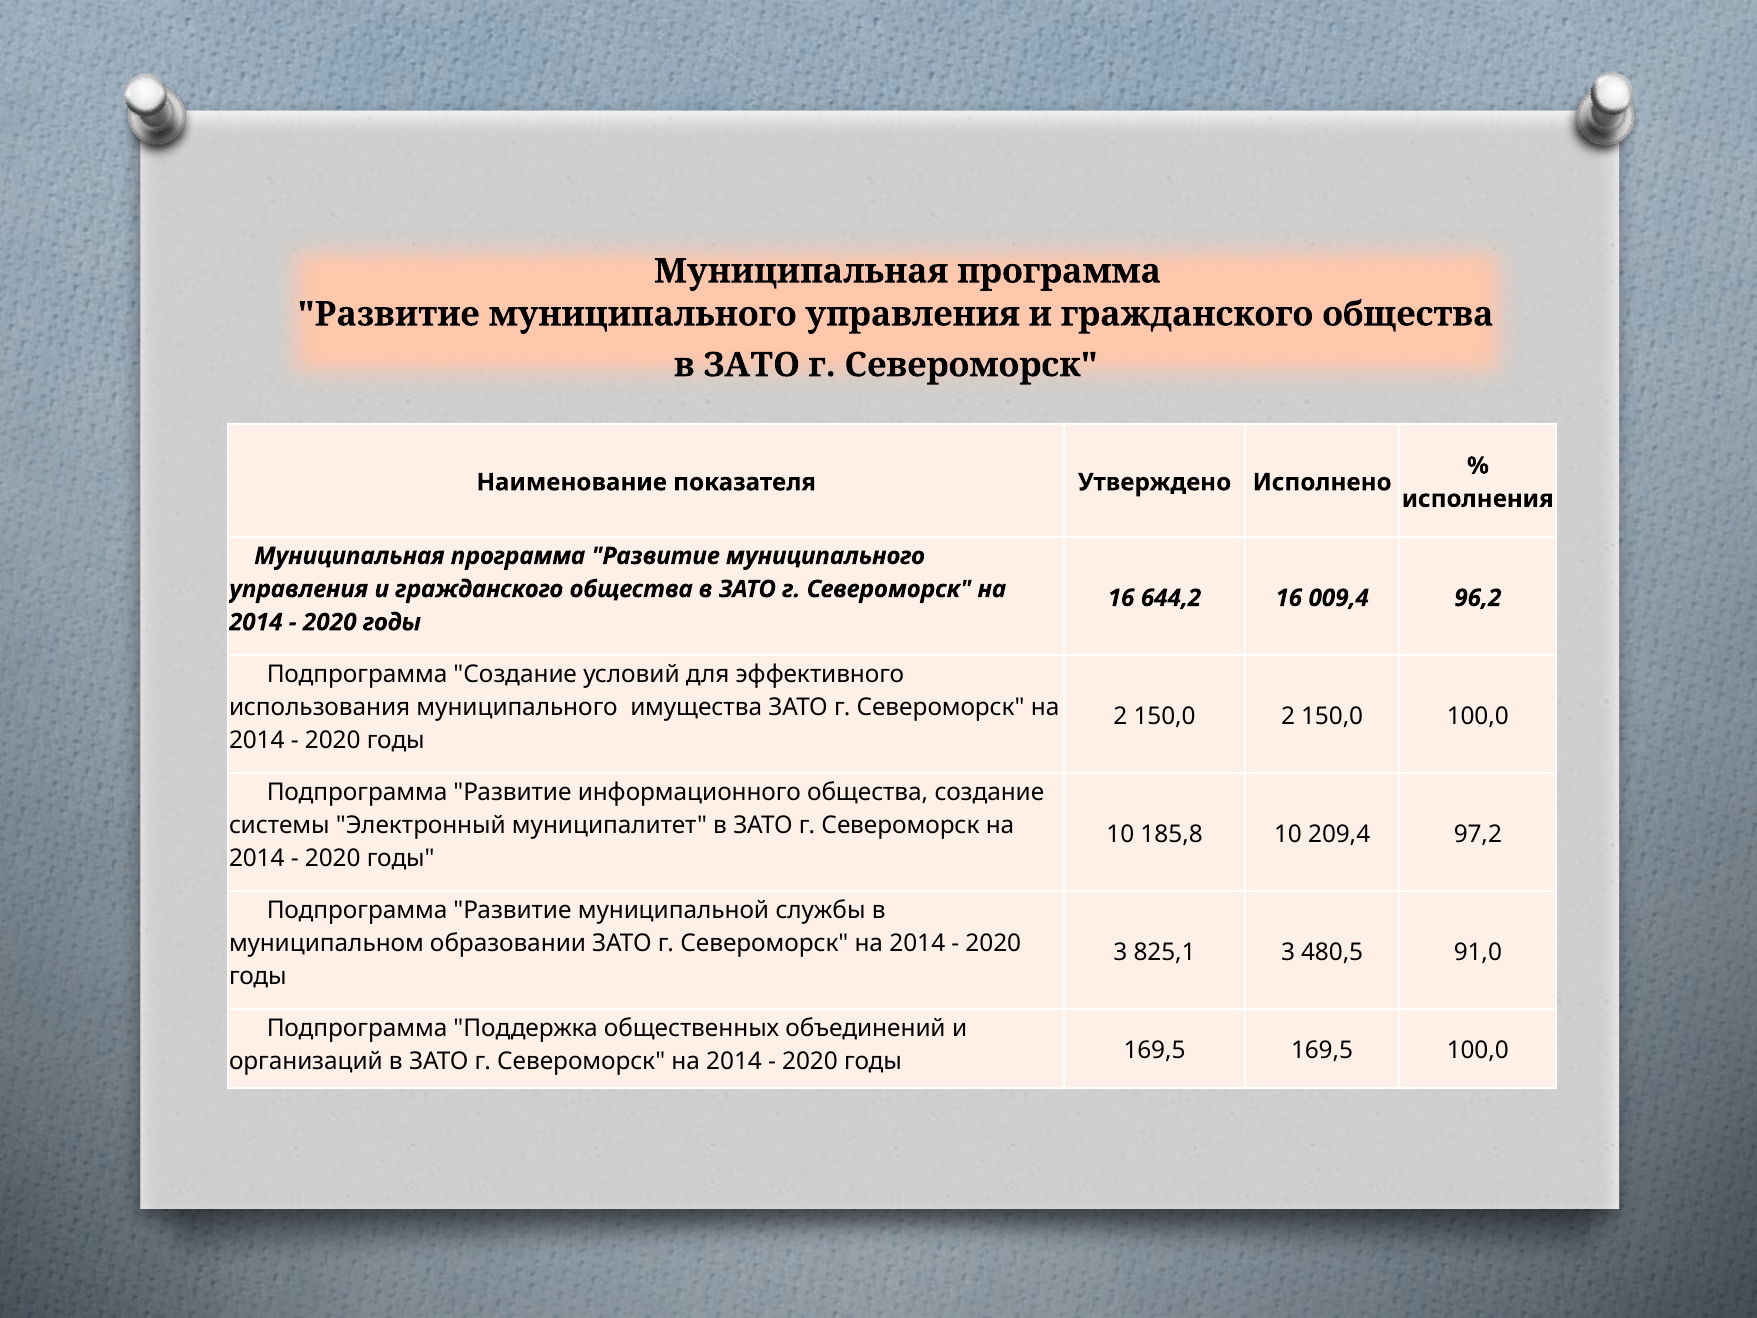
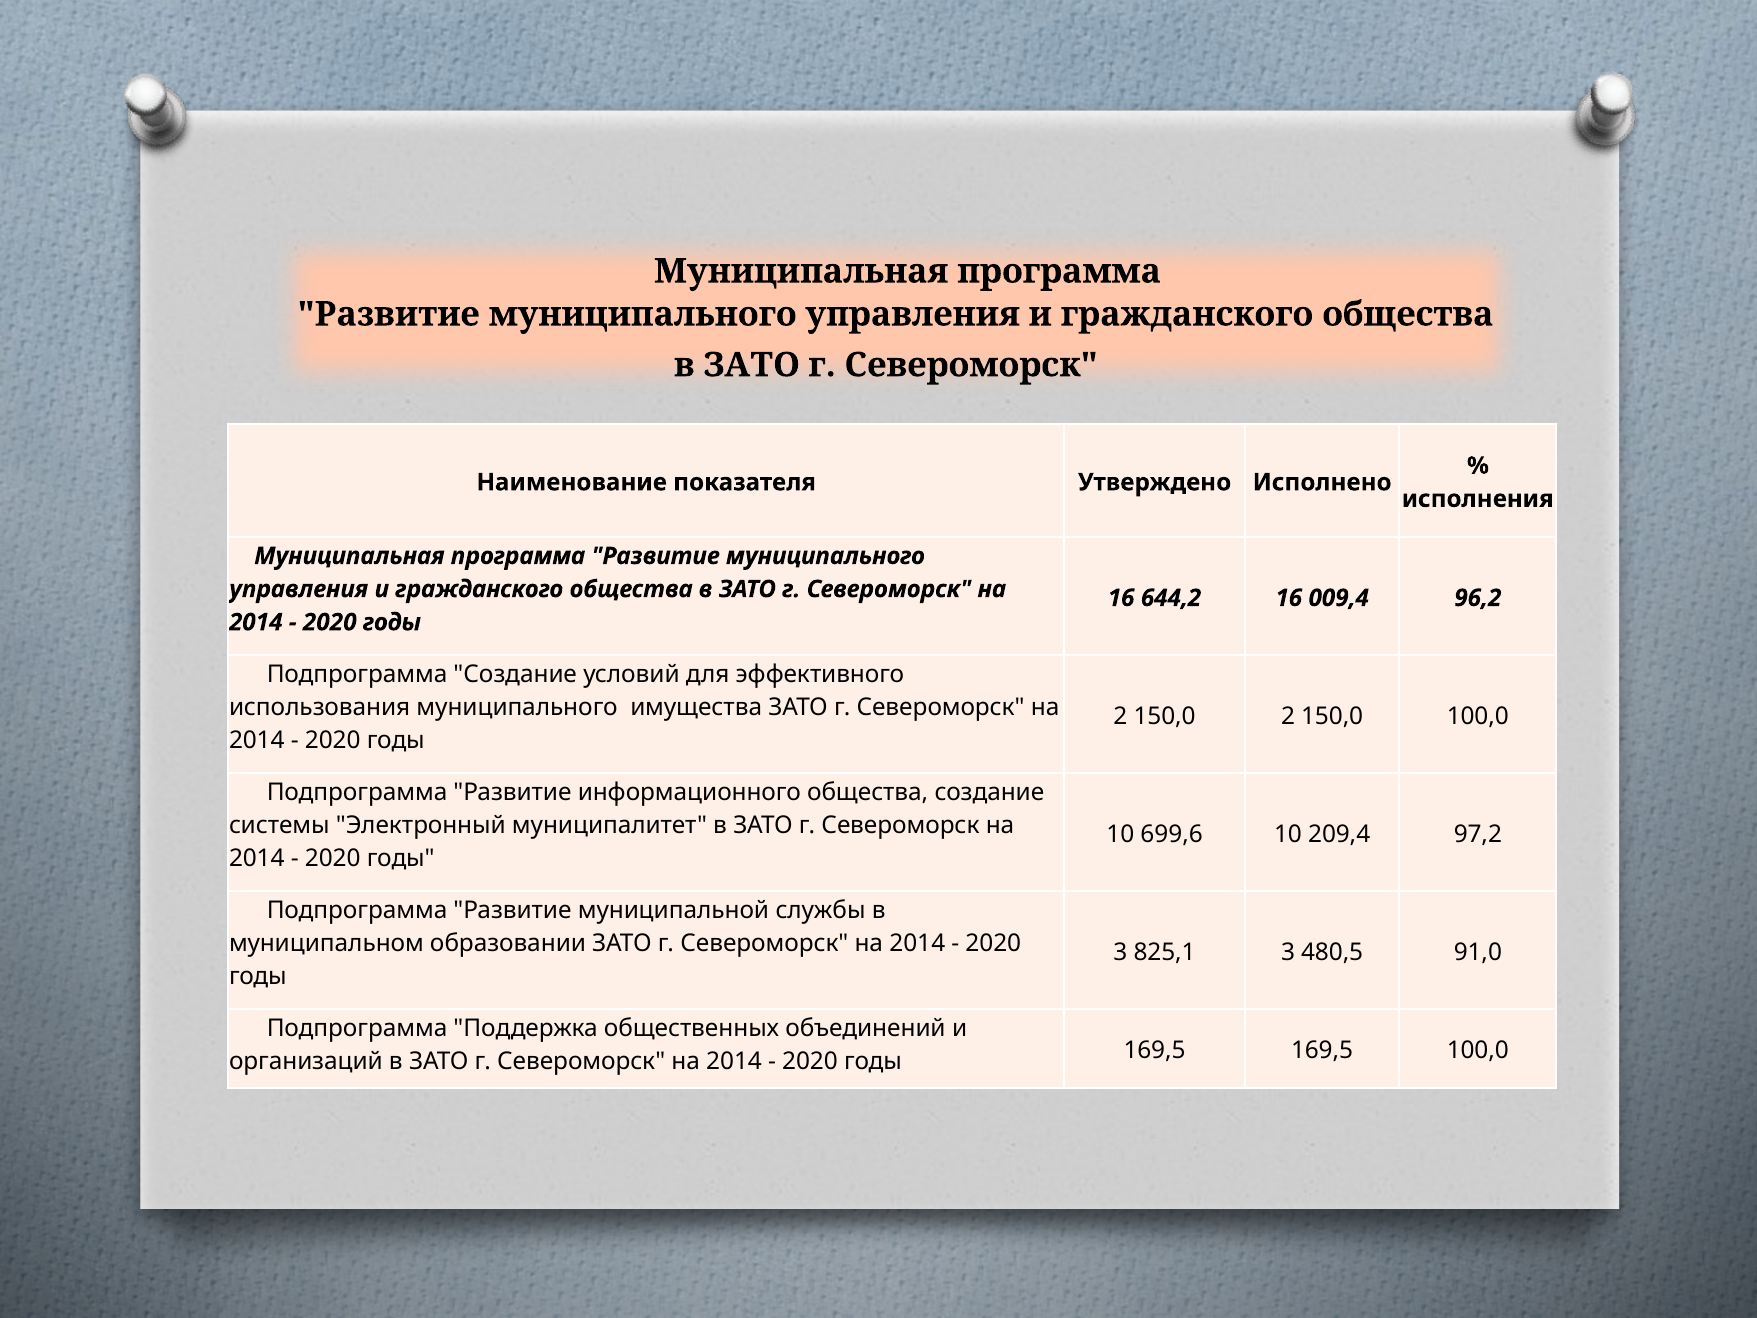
185,8: 185,8 -> 699,6 (1172, 834)
